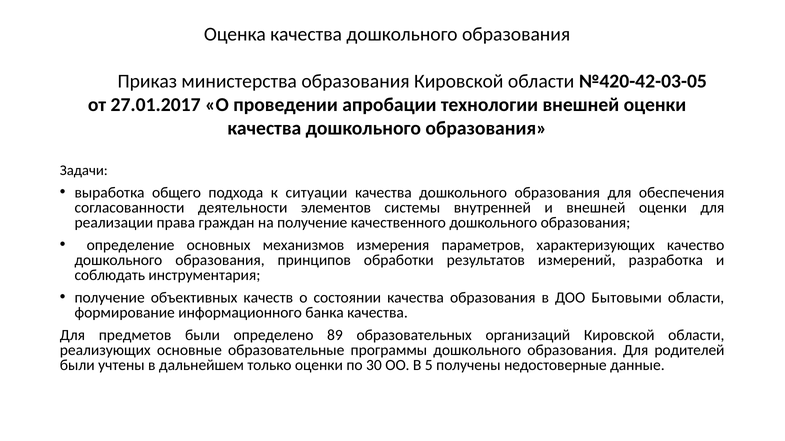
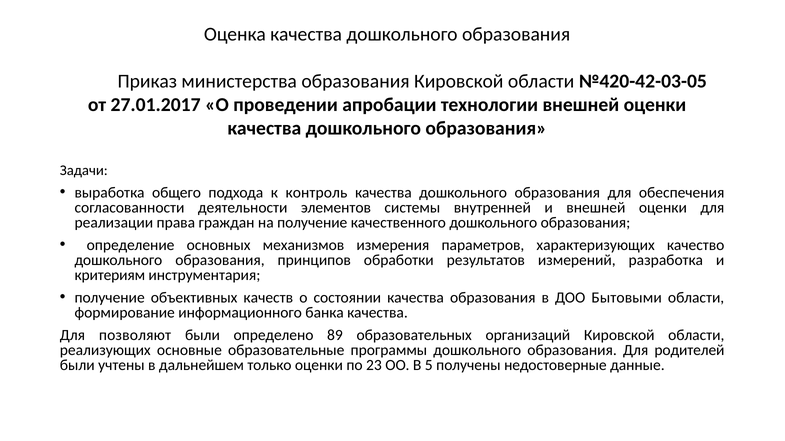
ситуации: ситуации -> контроль (316, 193)
соблюдать: соблюдать -> критериям (110, 276)
предметов: предметов -> позволяют (135, 336)
30: 30 -> 23 (374, 366)
